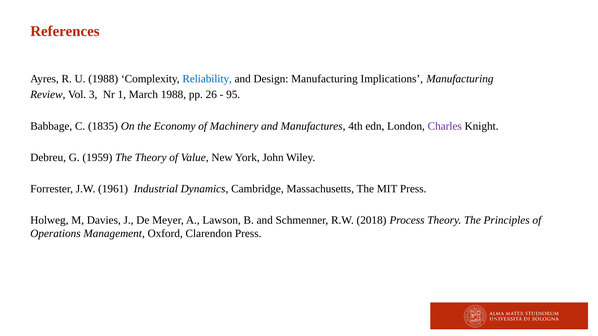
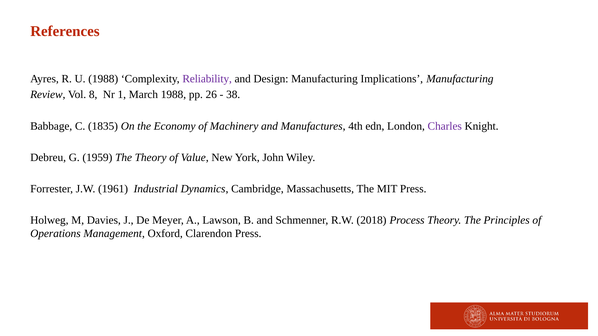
Reliability colour: blue -> purple (207, 79)
3: 3 -> 8 (93, 95)
95: 95 -> 38 (233, 95)
